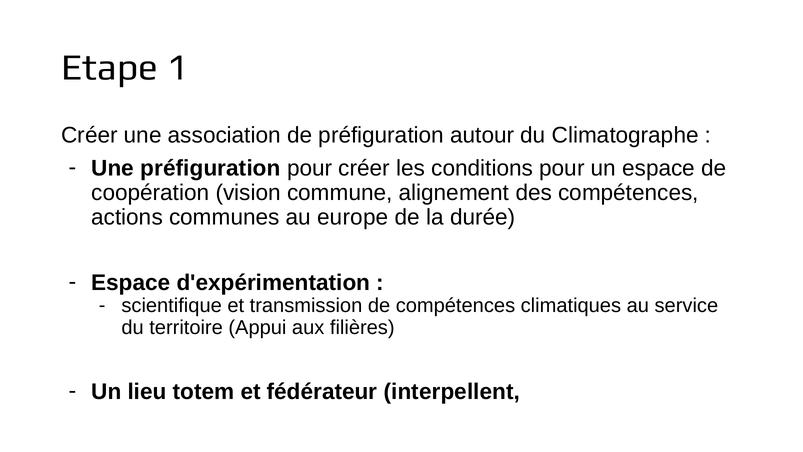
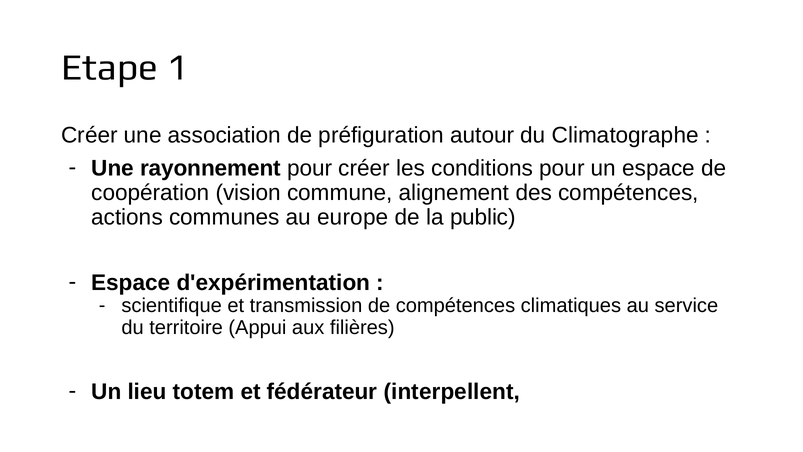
Une préfiguration: préfiguration -> rayonnement (211, 168)
durée: durée -> public (483, 217)
